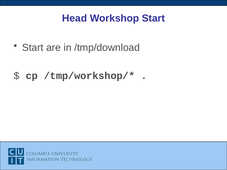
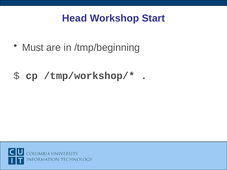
Start: Start -> Must (33, 48)
/tmp/download: /tmp/download -> /tmp/beginning (107, 48)
